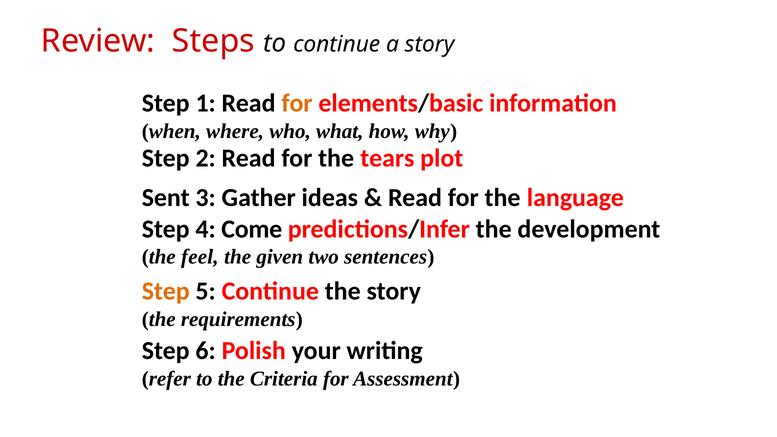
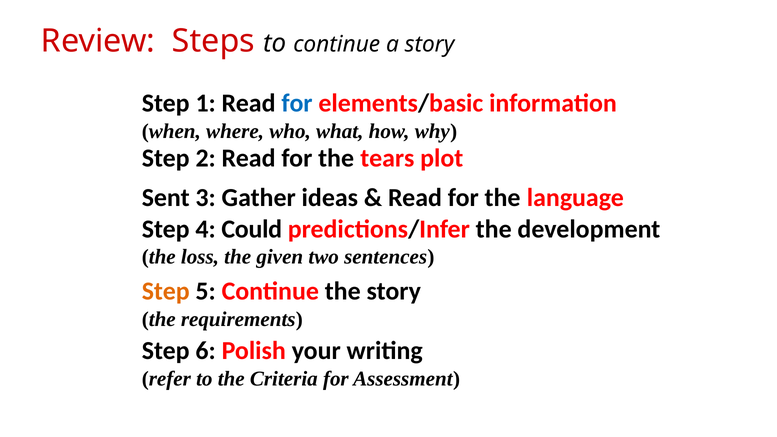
for colour: orange -> blue (297, 103)
Come: Come -> Could (252, 229)
feel: feel -> loss (200, 257)
